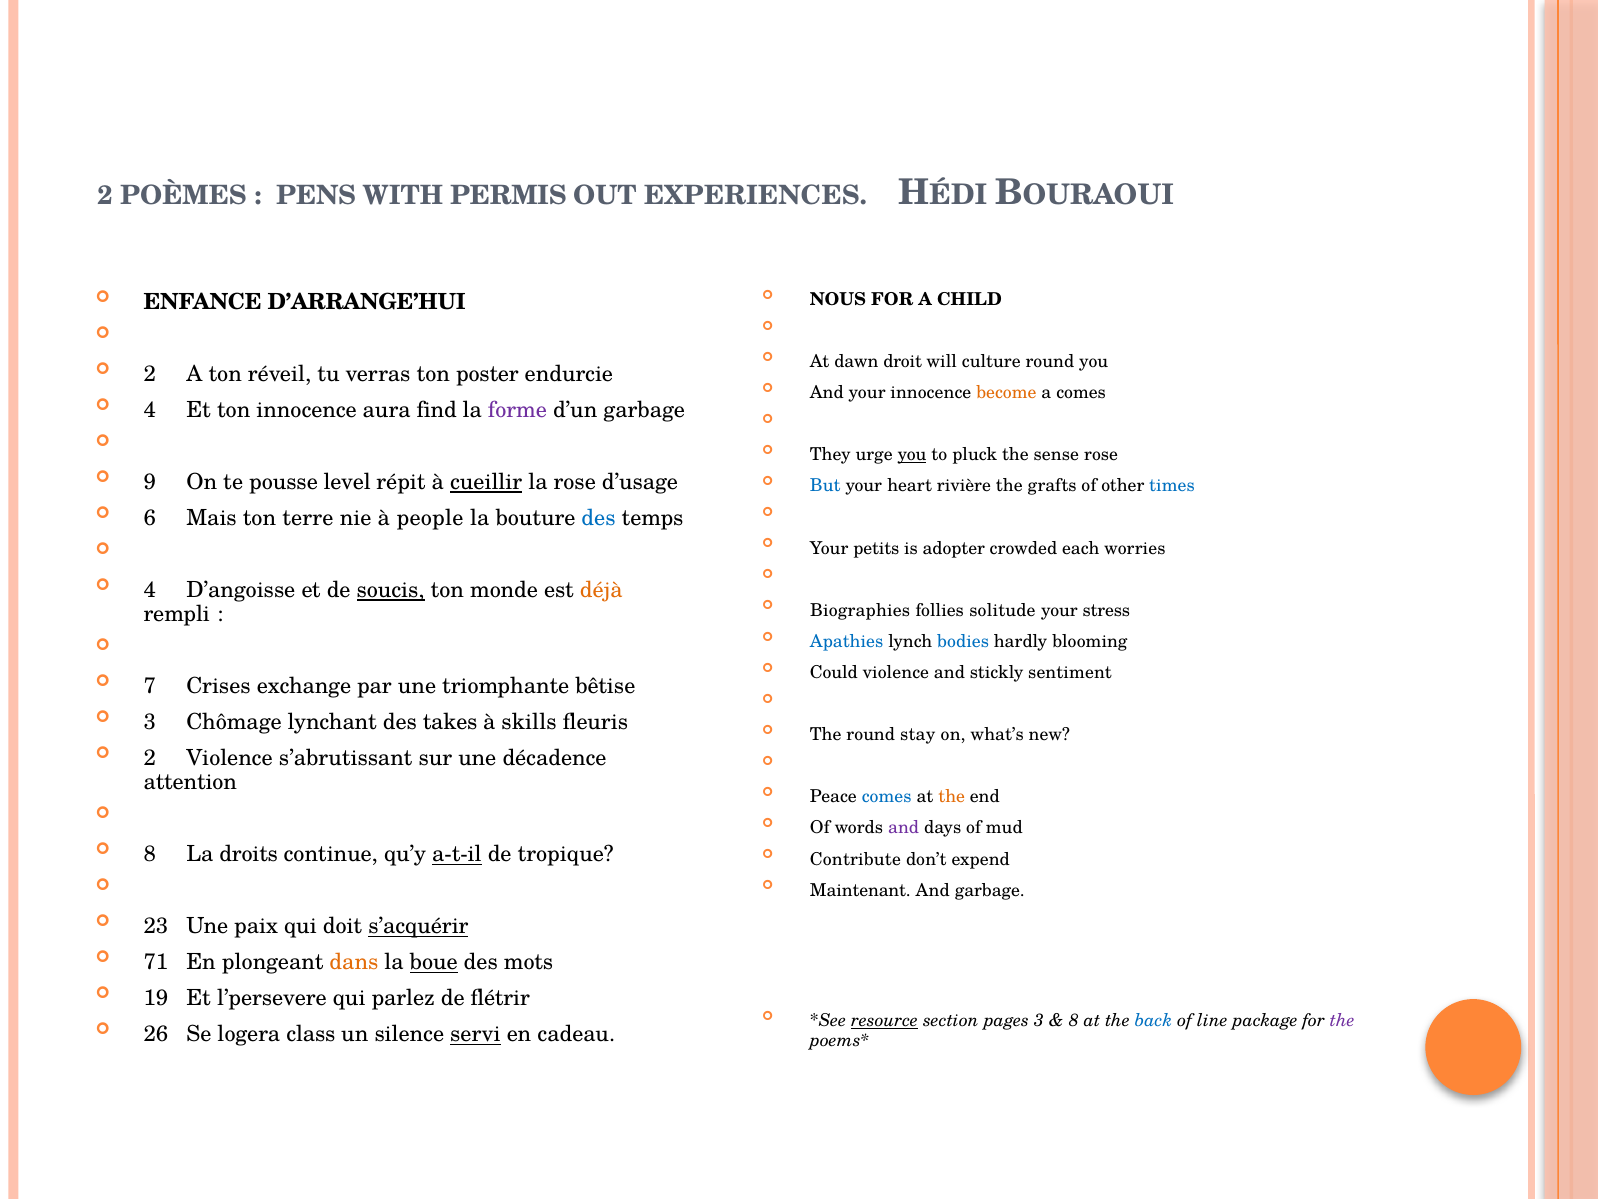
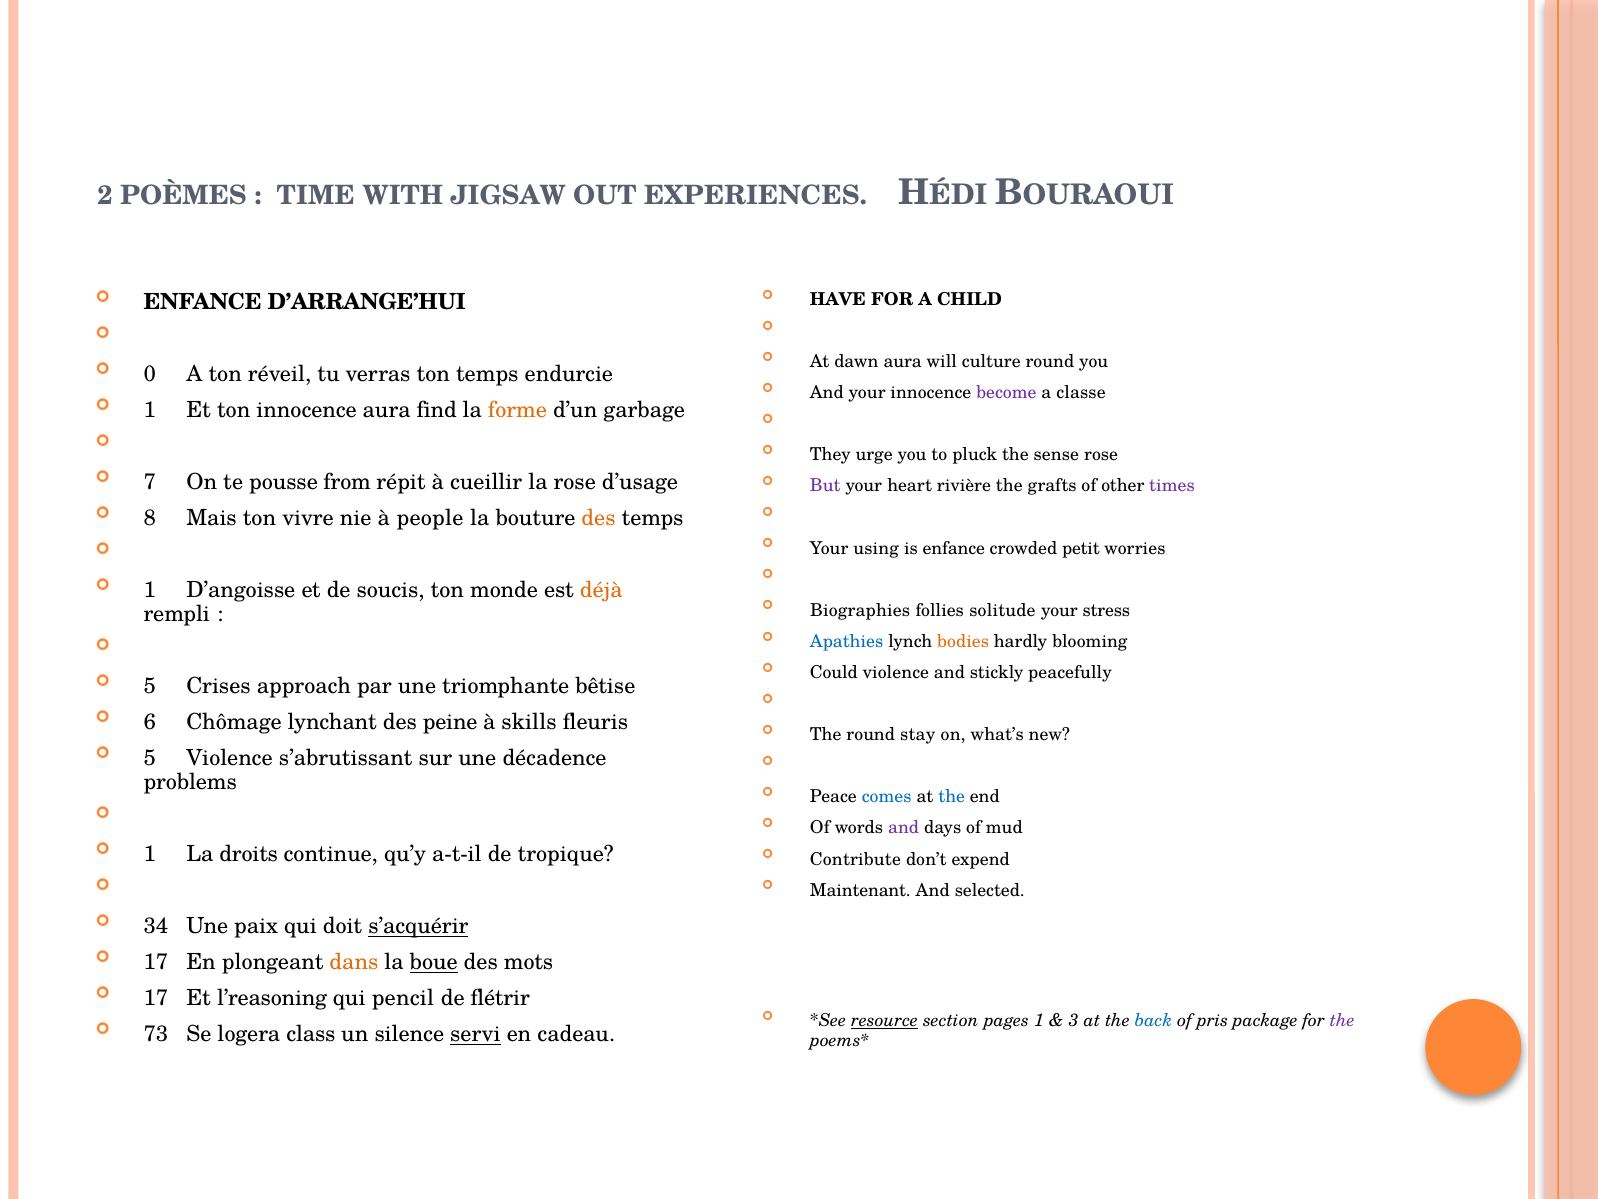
PENS: PENS -> TIME (316, 196)
PERMIS: PERMIS -> JIGSAW (508, 196)
NOUS: NOUS -> HAVE (838, 299)
dawn droit: droit -> aura (903, 362)
2: 2 -> 0 (150, 374)
ton poster: poster -> temps (487, 374)
become colour: orange -> purple (1006, 393)
a comes: comes -> classe (1081, 393)
4: 4 -> 1 (150, 410)
forme colour: purple -> orange (517, 410)
you underline: present -> none (912, 455)
9: 9 -> 7 (150, 482)
level: level -> from (347, 482)
cueillir underline: present -> none (486, 482)
But colour: blue -> purple (825, 486)
times colour: blue -> purple (1172, 486)
6: 6 -> 8 (150, 518)
terre: terre -> vivre (308, 518)
des colour: blue -> orange (599, 518)
petits: petits -> using (876, 548)
is adopter: adopter -> enfance (954, 548)
each: each -> petit (1081, 548)
4: 4 -> 1 (150, 590)
soucis underline: present -> none (391, 590)
bodies colour: blue -> orange (963, 641)
sentiment: sentiment -> peacefully (1070, 672)
7: 7 -> 5 (150, 686)
exchange: exchange -> approach (304, 686)
3: 3 -> 6 (150, 722)
takes: takes -> peine (450, 722)
2: 2 -> 5 (150, 758)
attention: attention -> problems (190, 782)
the colour: orange -> blue (952, 797)
8: 8 -> 1 (150, 854)
a-t-il underline: present -> none (457, 854)
And garbage: garbage -> selected (990, 890)
23: 23 -> 34 (156, 926)
71: 71 -> 17 (156, 962)
19: 19 -> 17 (156, 998)
l’persevere: l’persevere -> l’reasoning (272, 998)
parlez: parlez -> pencil (403, 998)
pages 3: 3 -> 1 (1039, 1021)
8: 8 -> 3 (1074, 1021)
line: line -> pris (1213, 1021)
26: 26 -> 73 (156, 1034)
